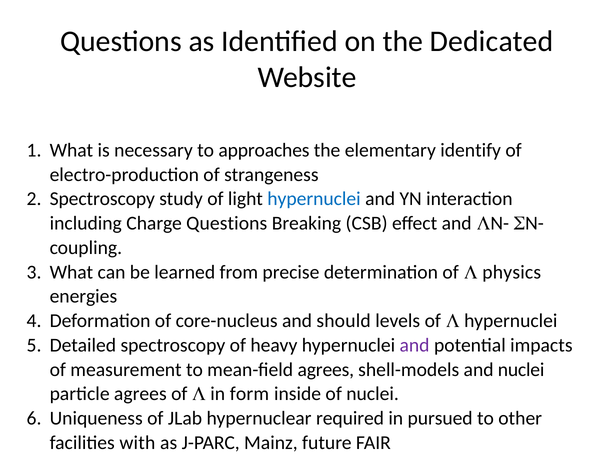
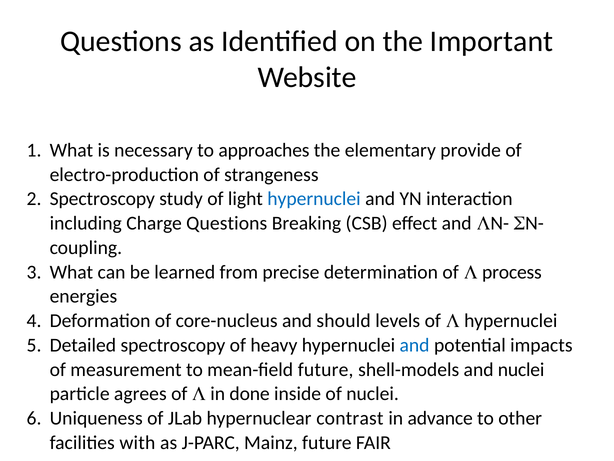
Dedicated: Dedicated -> Important (492, 41)
identify: identify -> provide (471, 150)
physics: physics -> process (512, 272)
and colour: purple -> blue (415, 345)
mean-field agrees: agrees -> future (326, 369)
form: form -> done (250, 393)
required: required -> contrast (350, 418)
pursued: pursued -> advance (440, 418)
